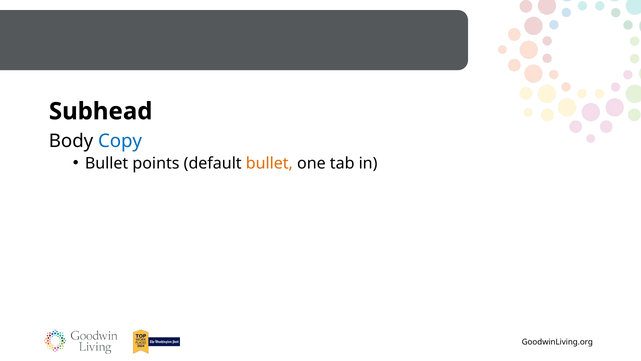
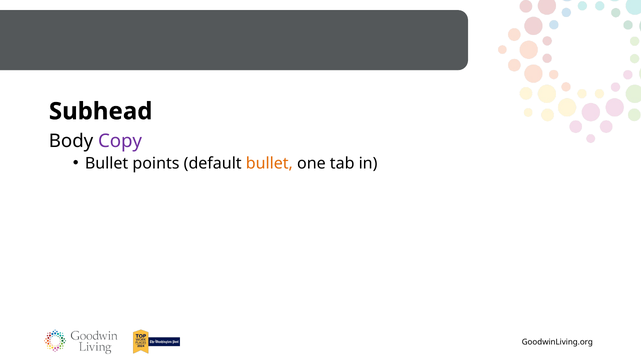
Copy colour: blue -> purple (120, 141)
